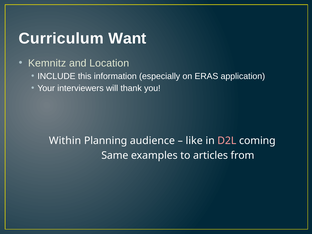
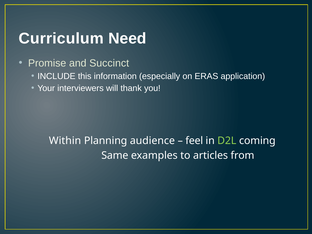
Want: Want -> Need (127, 39)
Kemnitz: Kemnitz -> Promise (47, 63)
Location: Location -> Succinct (109, 63)
like: like -> feel (194, 141)
D2L colour: pink -> light green (227, 141)
